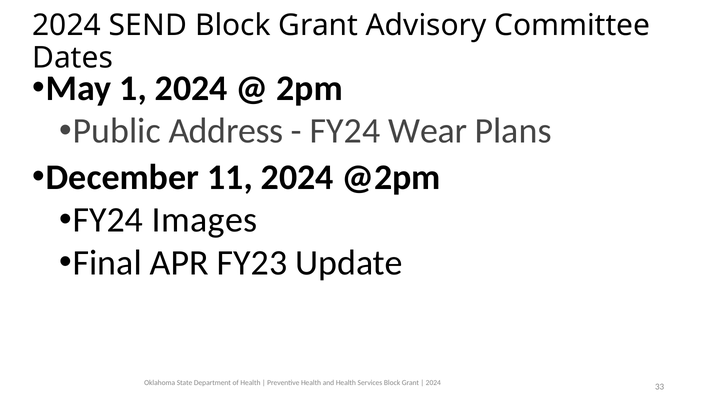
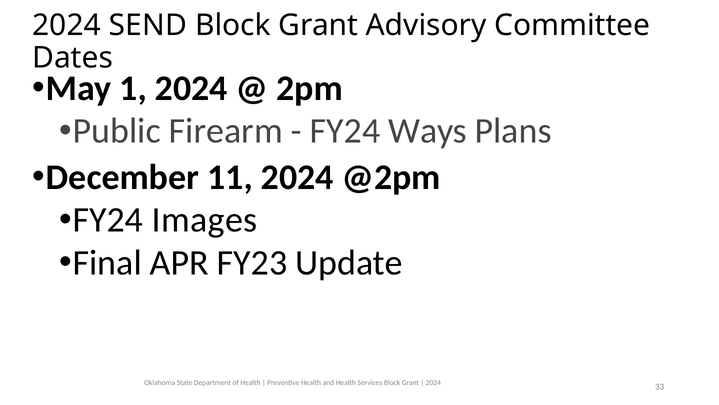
Address: Address -> Firearm (226, 131)
Wear: Wear -> Ways (428, 131)
